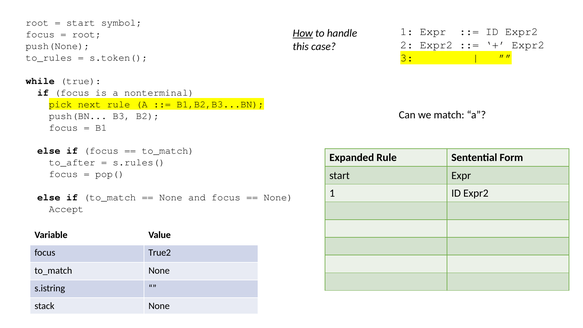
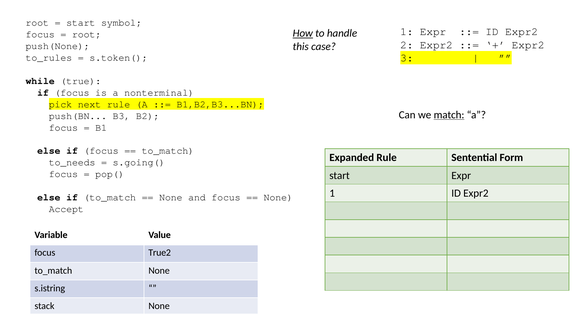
match underline: none -> present (449, 115)
to_after: to_after -> to_needs (72, 162)
s.rules(: s.rules( -> s.going( (139, 162)
